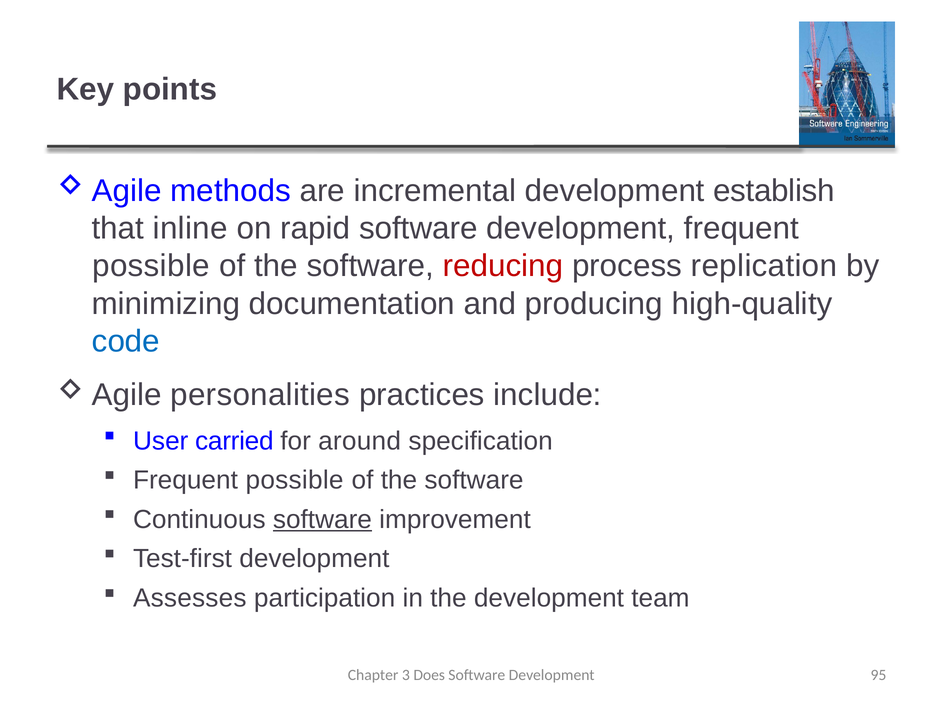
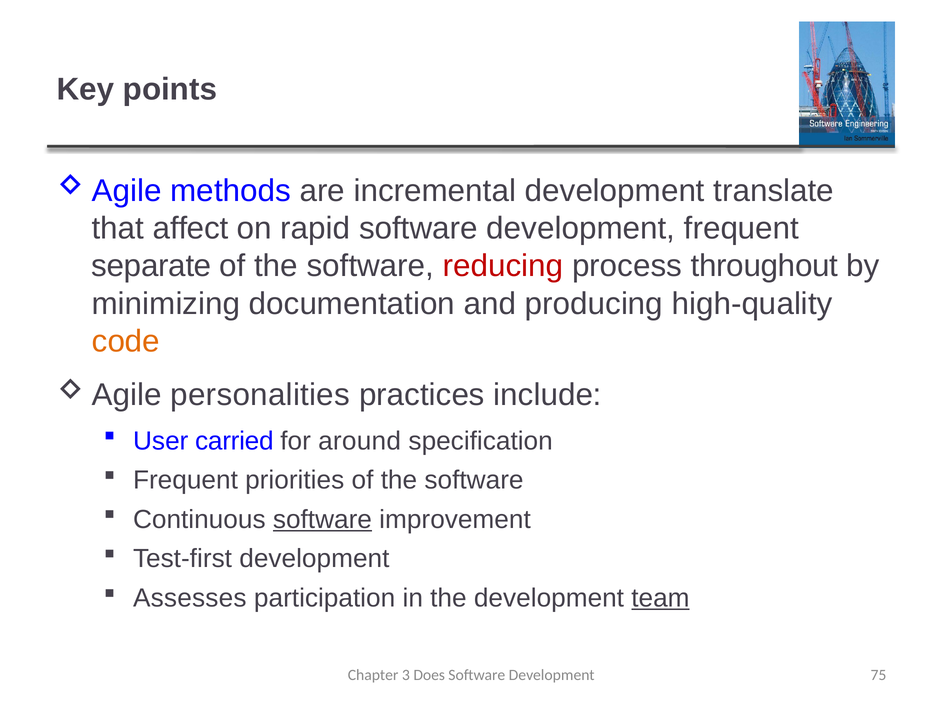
establish: establish -> translate (774, 191)
inline: inline -> affect (191, 228)
possible: possible -> separate (151, 266)
replication: replication -> throughout (764, 266)
code colour: blue -> orange (126, 342)
possible: possible -> priorities (295, 480)
team underline: none -> present (660, 598)
95: 95 -> 75 (878, 675)
